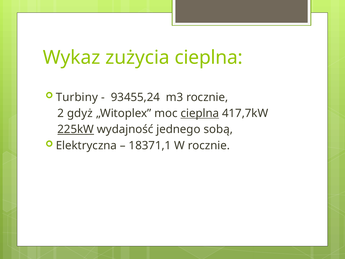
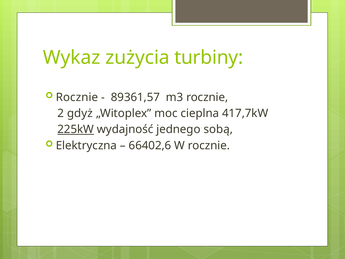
zużycia cieplna: cieplna -> turbiny (209, 57)
Turbiny: Turbiny -> Rocznie (77, 97)
93455,24: 93455,24 -> 89361,57 (135, 97)
cieplna underline: present -> none (200, 113)
18371,1: 18371,1 -> 66402,6 (150, 145)
